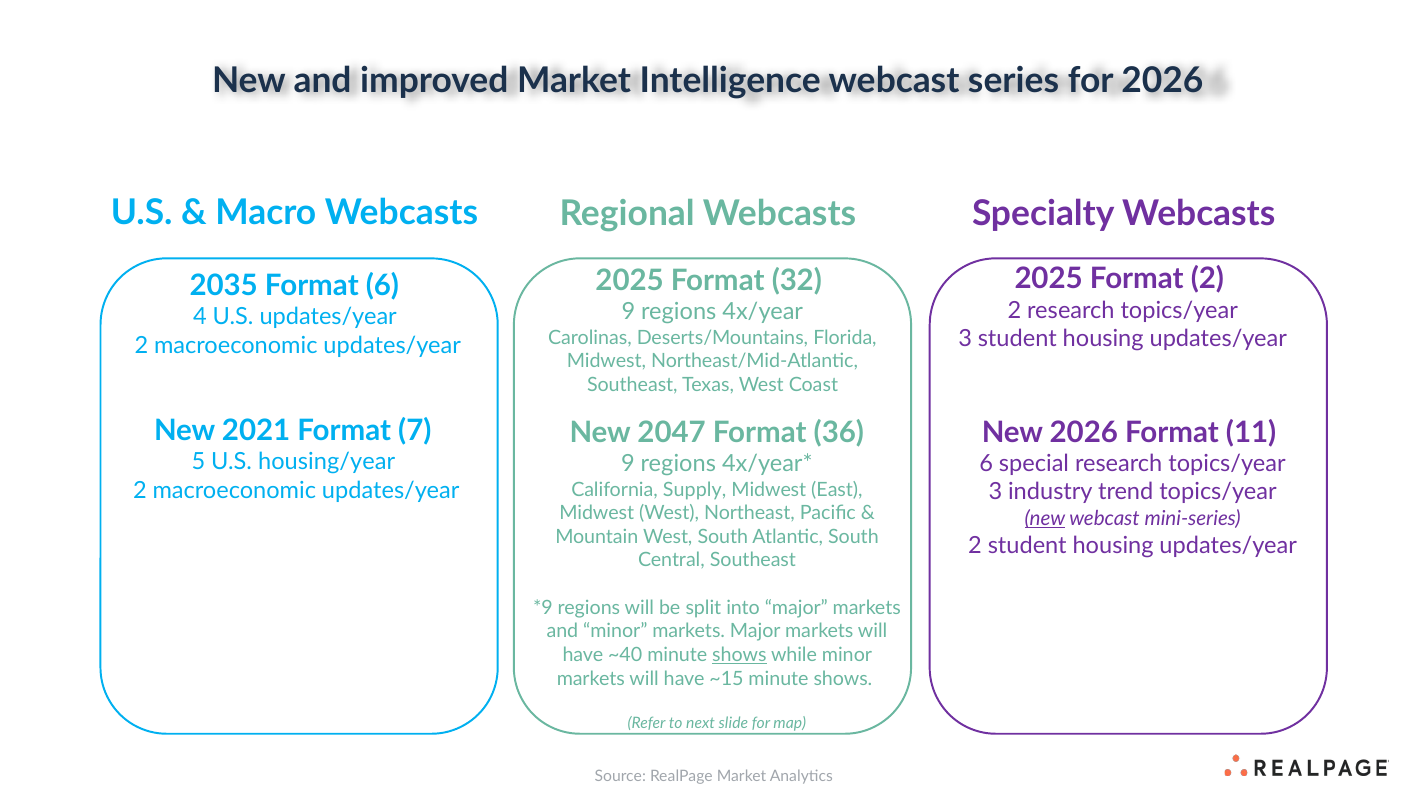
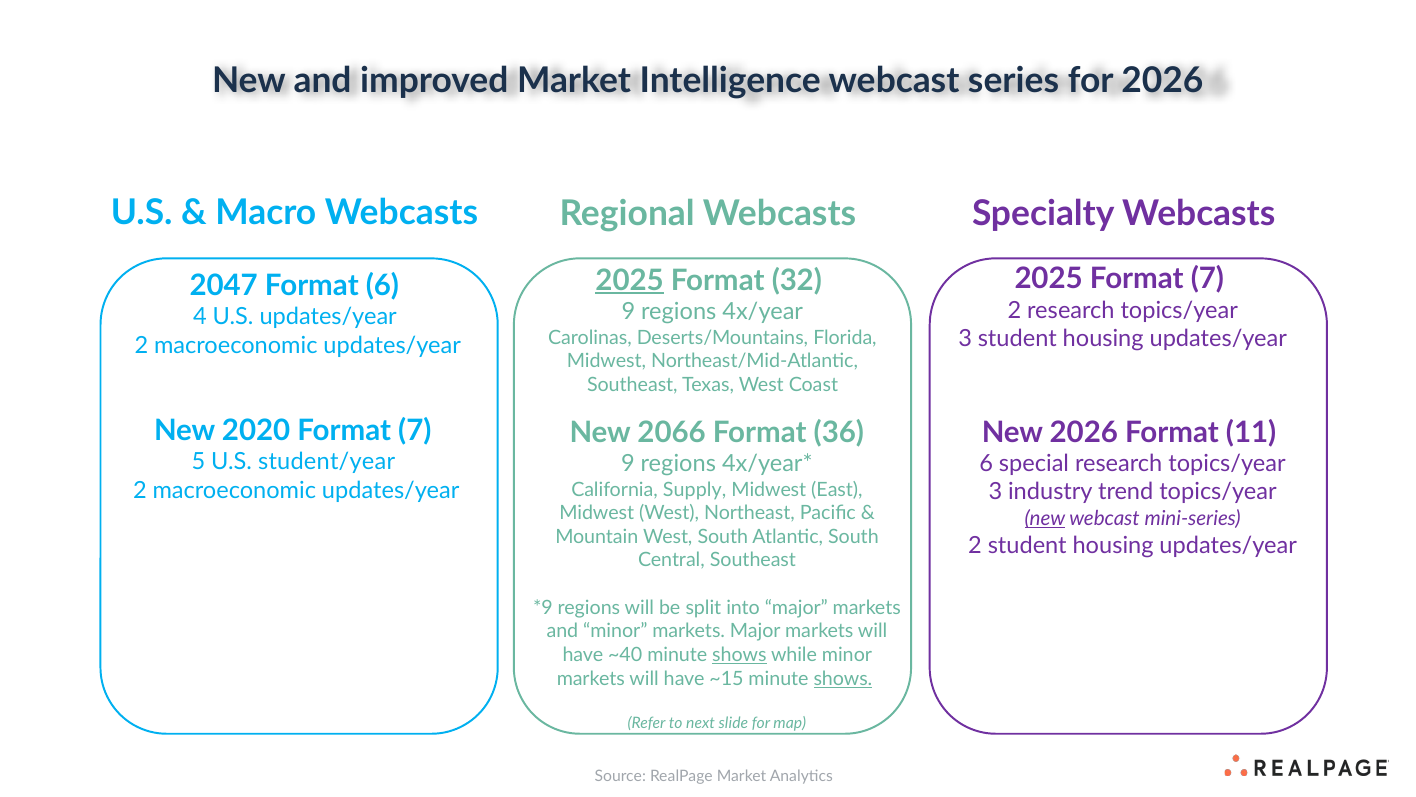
2025 Format 2: 2 -> 7 (1207, 279)
2025 underline: none -> present (630, 280)
2035: 2035 -> 2047 (224, 285)
2021: 2021 -> 2020 (256, 430)
2047: 2047 -> 2066 (672, 432)
housing/year: housing/year -> student/year (327, 462)
shows underline: none -> present (843, 678)
